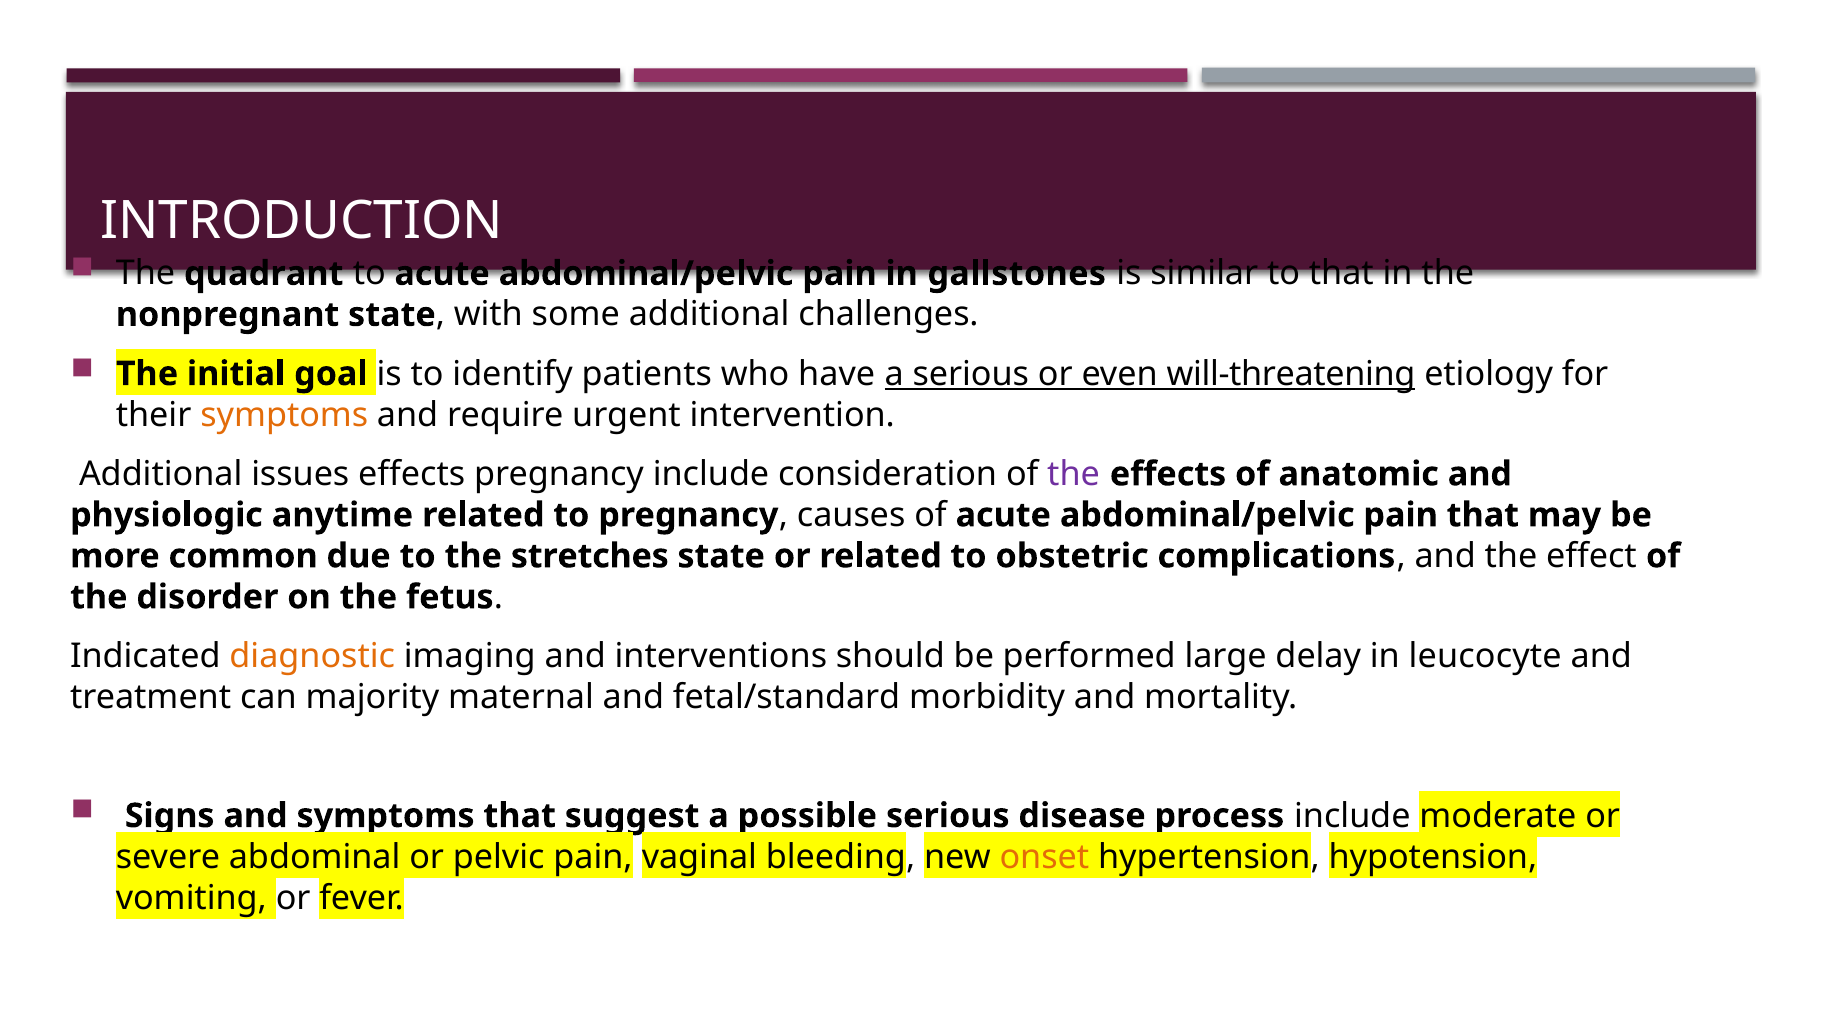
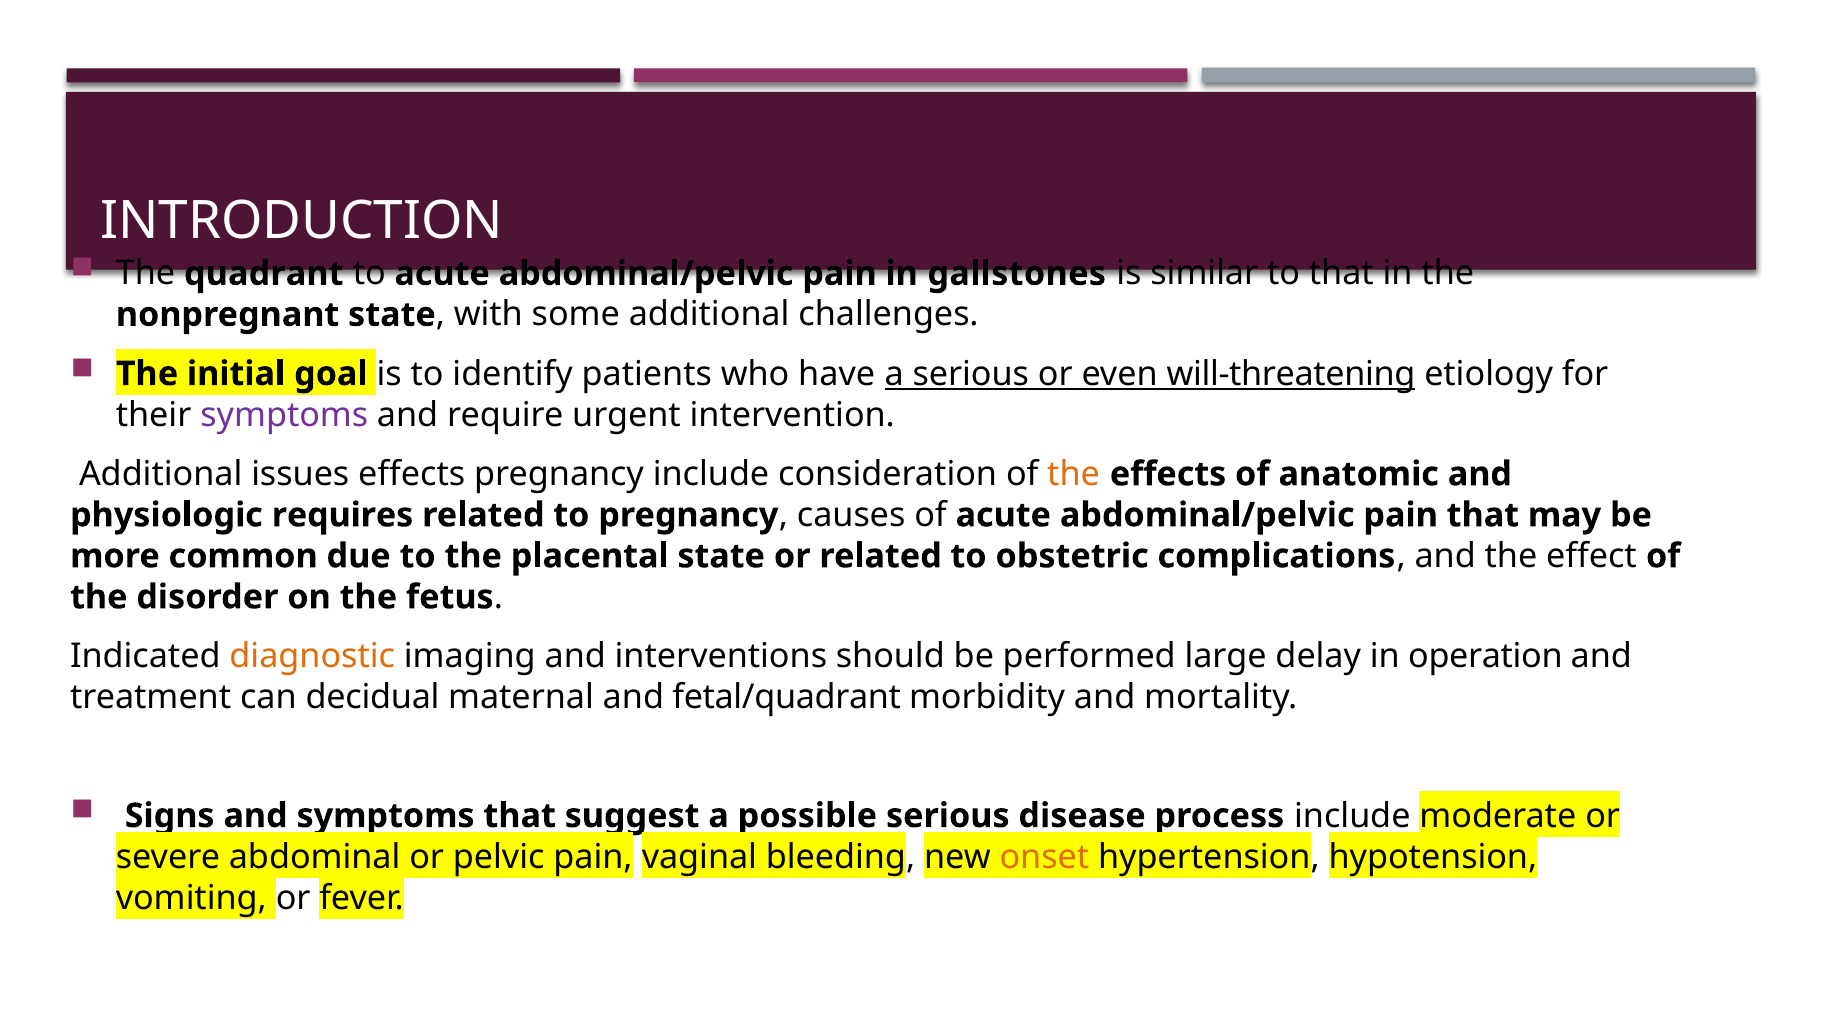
symptoms colour: orange -> purple (284, 415)
the colour: purple -> orange (1074, 474)
anytime: anytime -> requires (343, 515)
stretches: stretches -> placental (590, 556)
leucocyte: leucocyte -> operation (1485, 656)
majority: majority -> decidual (373, 697)
fetal/standard: fetal/standard -> fetal/quadrant (787, 697)
